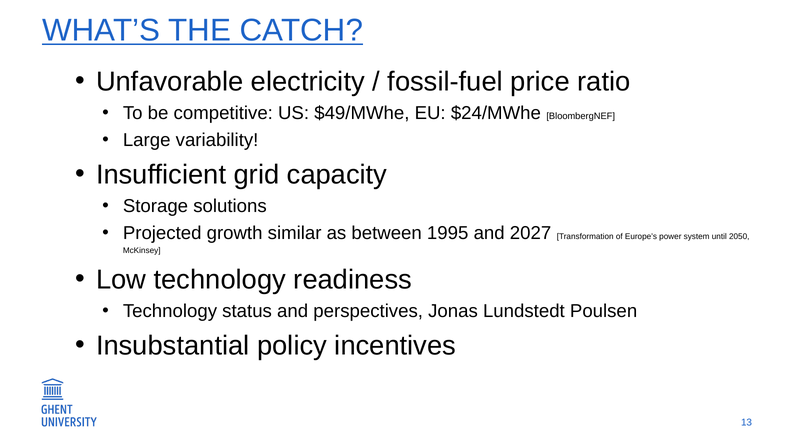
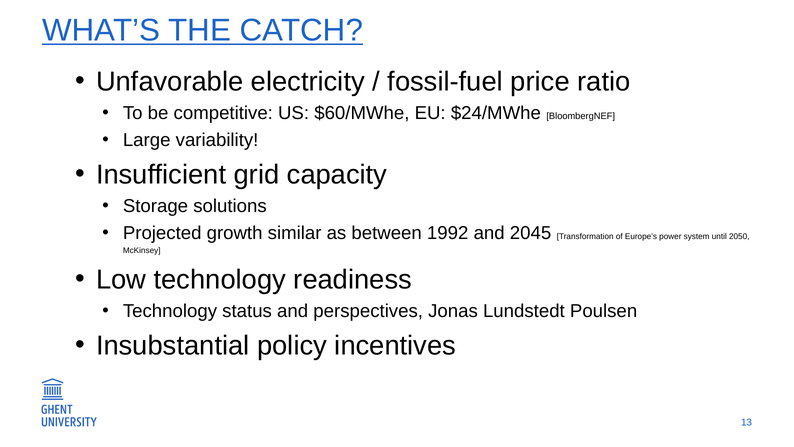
$49/MWhe: $49/MWhe -> $60/MWhe (362, 113)
1995: 1995 -> 1992 (448, 233)
2027: 2027 -> 2045 (531, 233)
